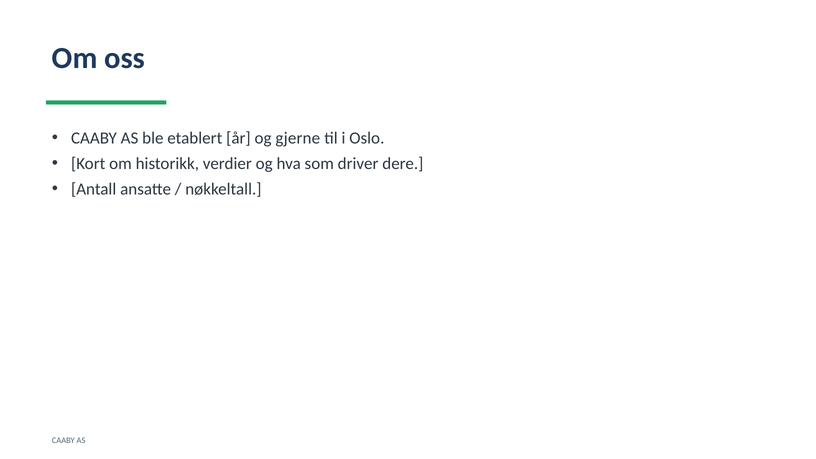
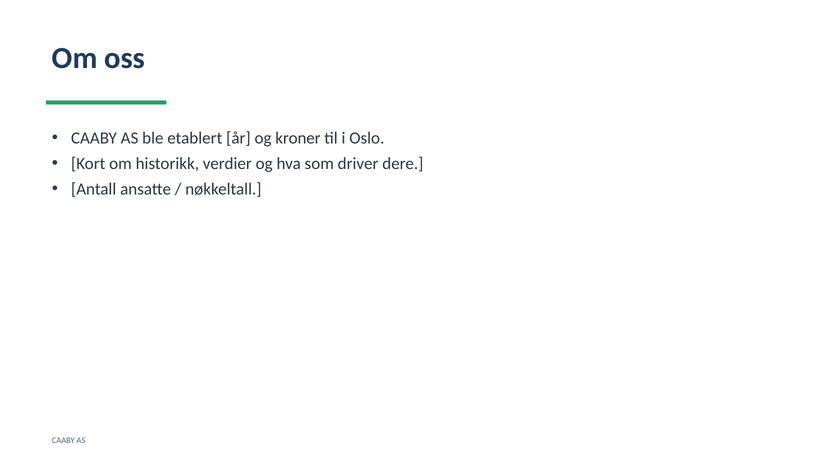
gjerne: gjerne -> kroner (298, 138)
